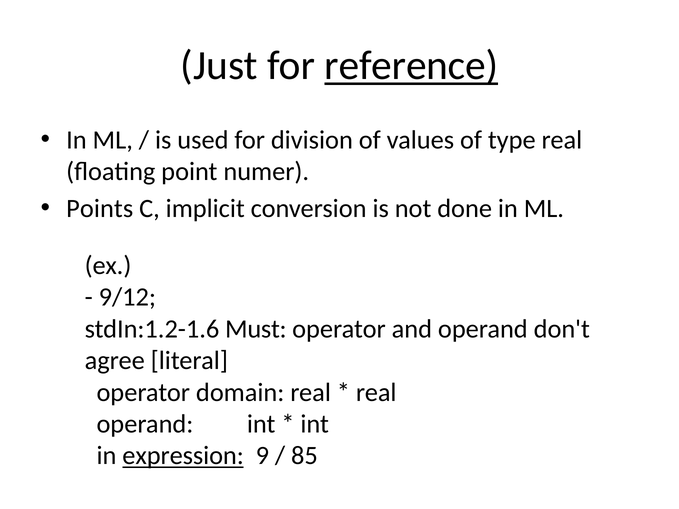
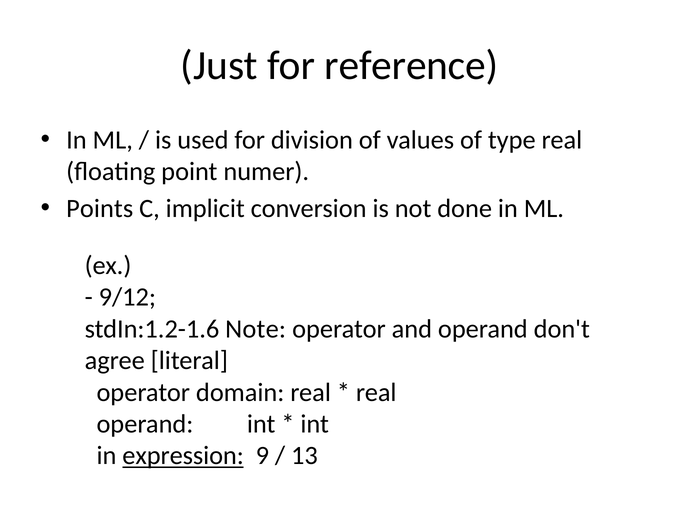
reference underline: present -> none (411, 66)
Must: Must -> Note (256, 329)
85: 85 -> 13 (304, 456)
